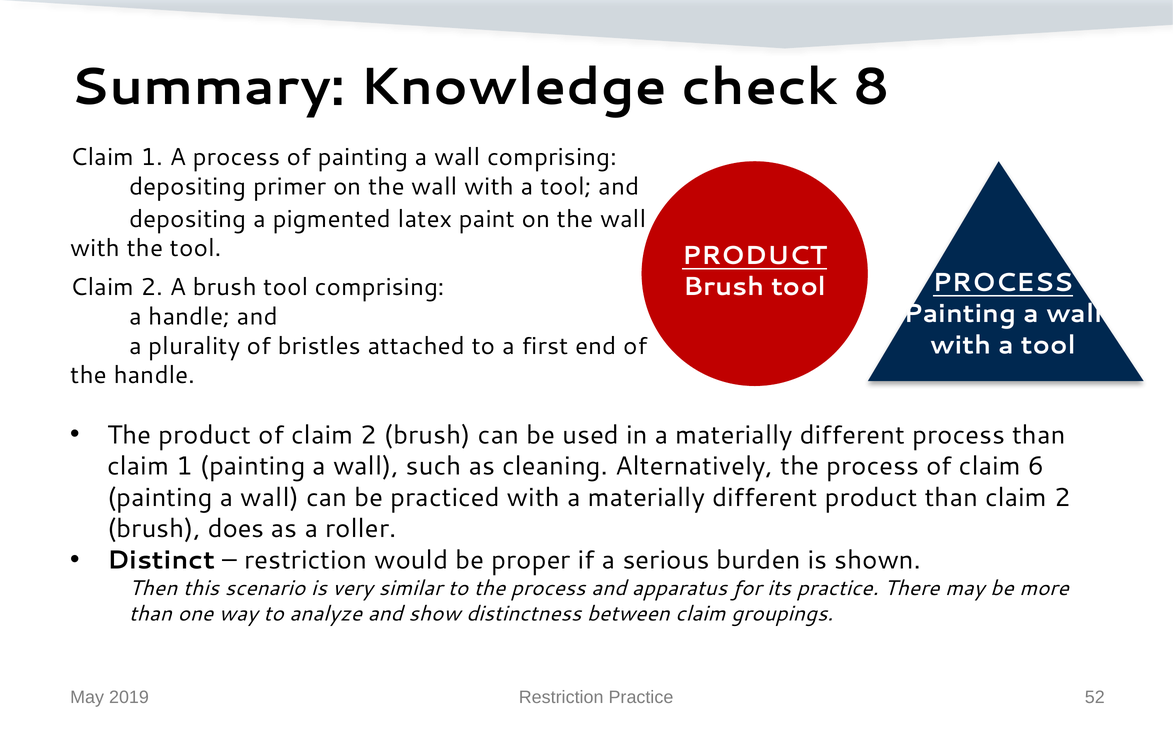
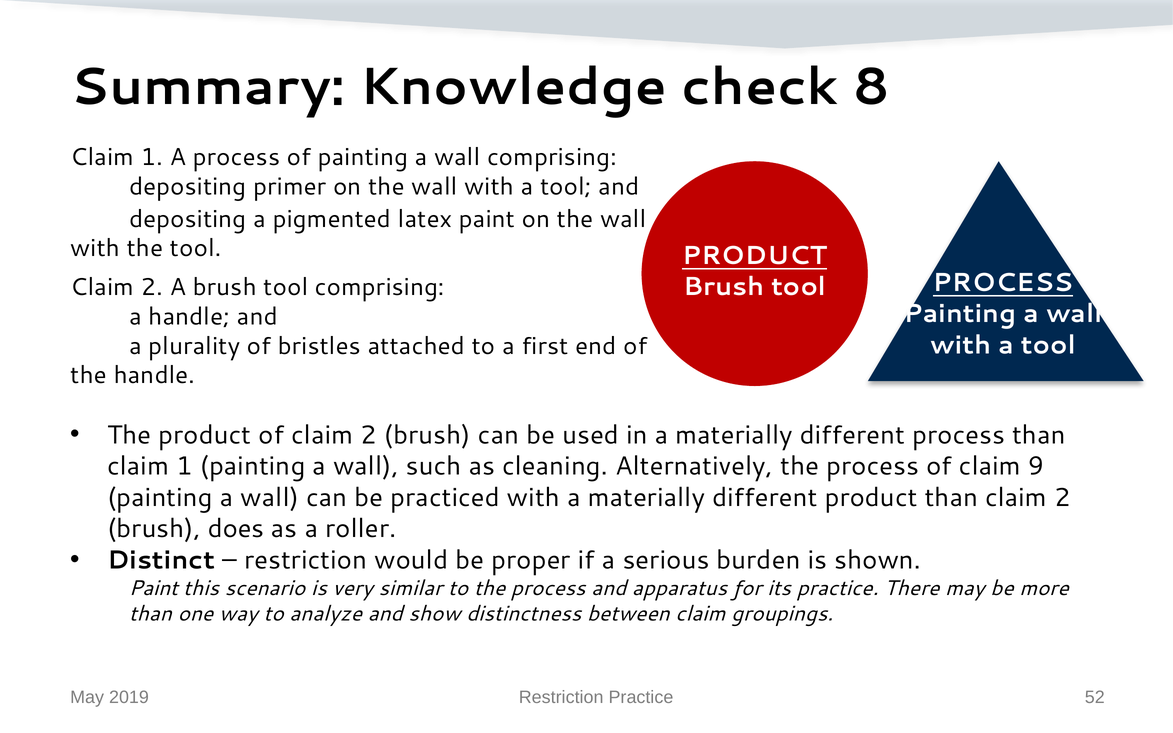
6: 6 -> 9 (1036, 466)
Then: Then -> Paint (153, 588)
